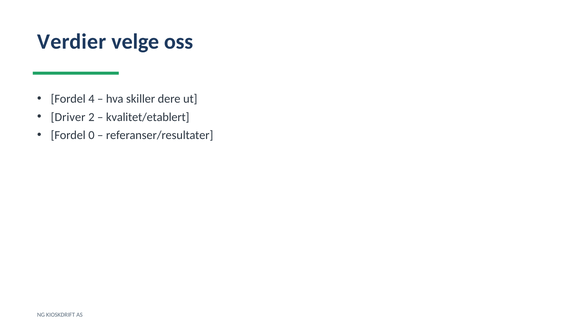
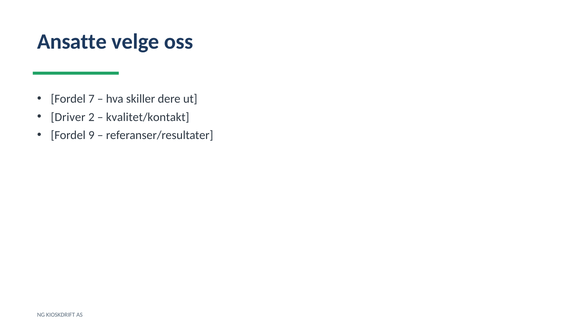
Verdier: Verdier -> Ansatte (72, 42)
4: 4 -> 7 (91, 99)
kvalitet/etablert: kvalitet/etablert -> kvalitet/kontakt (148, 117)
0: 0 -> 9 (91, 135)
